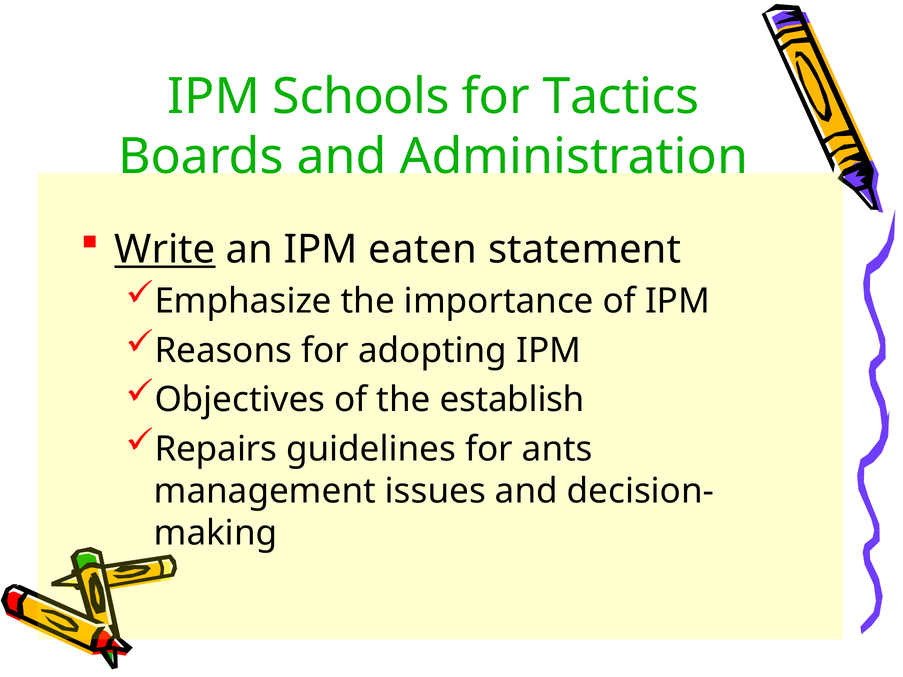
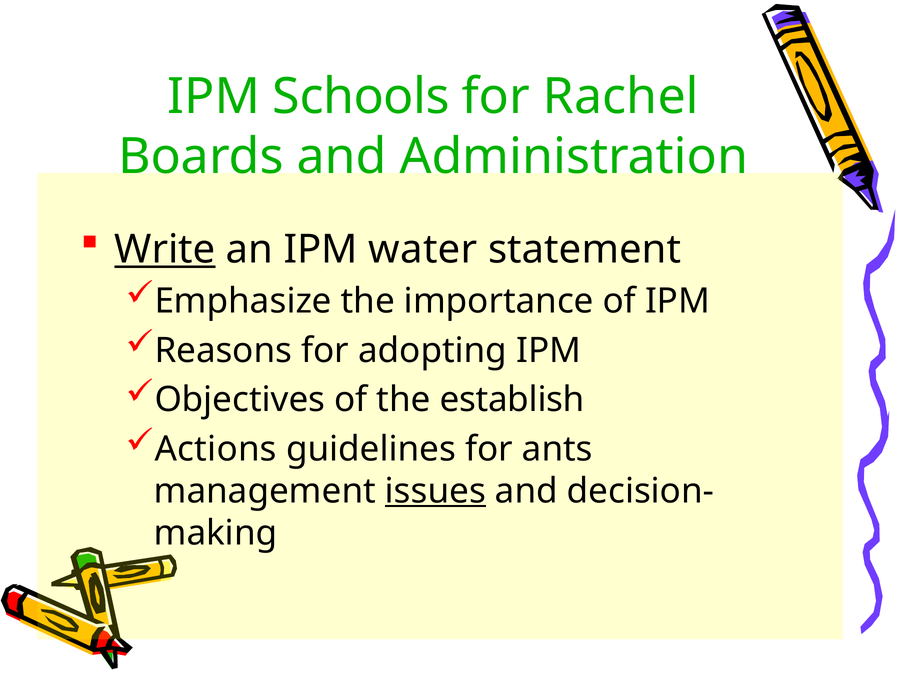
Tactics: Tactics -> Rachel (621, 97)
eaten: eaten -> water (423, 250)
Repairs: Repairs -> Actions (216, 449)
issues underline: none -> present (435, 491)
